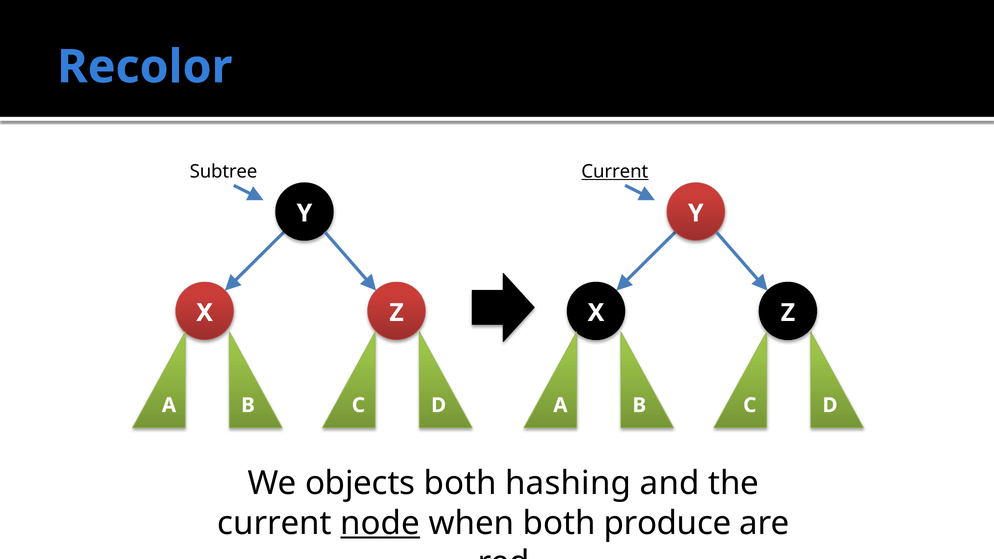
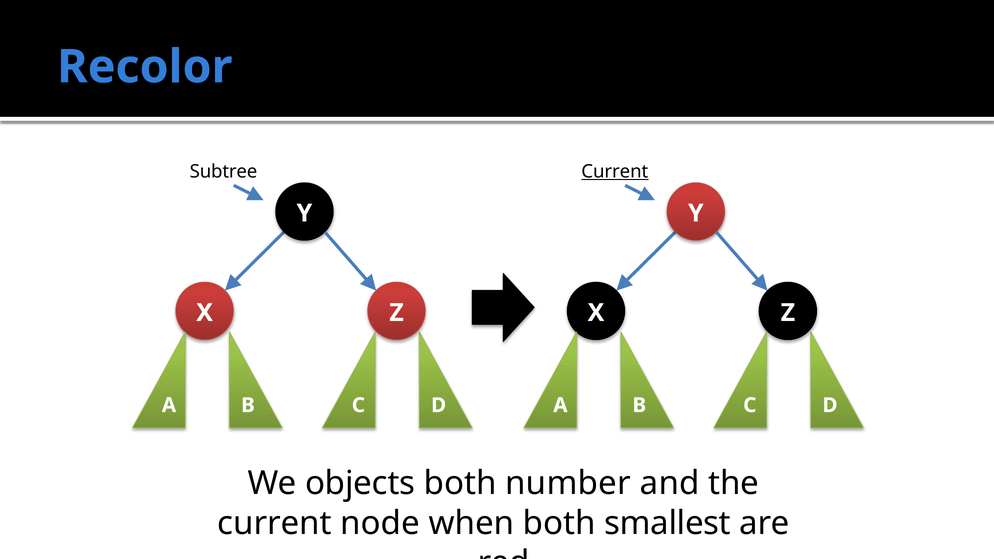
hashing: hashing -> number (568, 483)
node underline: present -> none (380, 523)
produce: produce -> smallest (668, 523)
